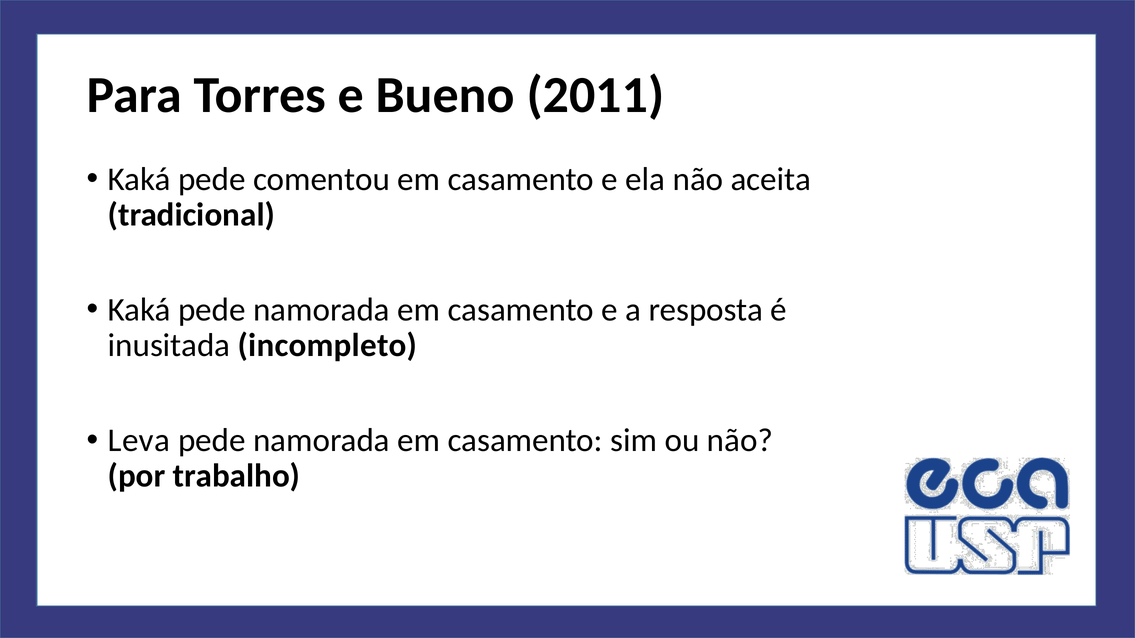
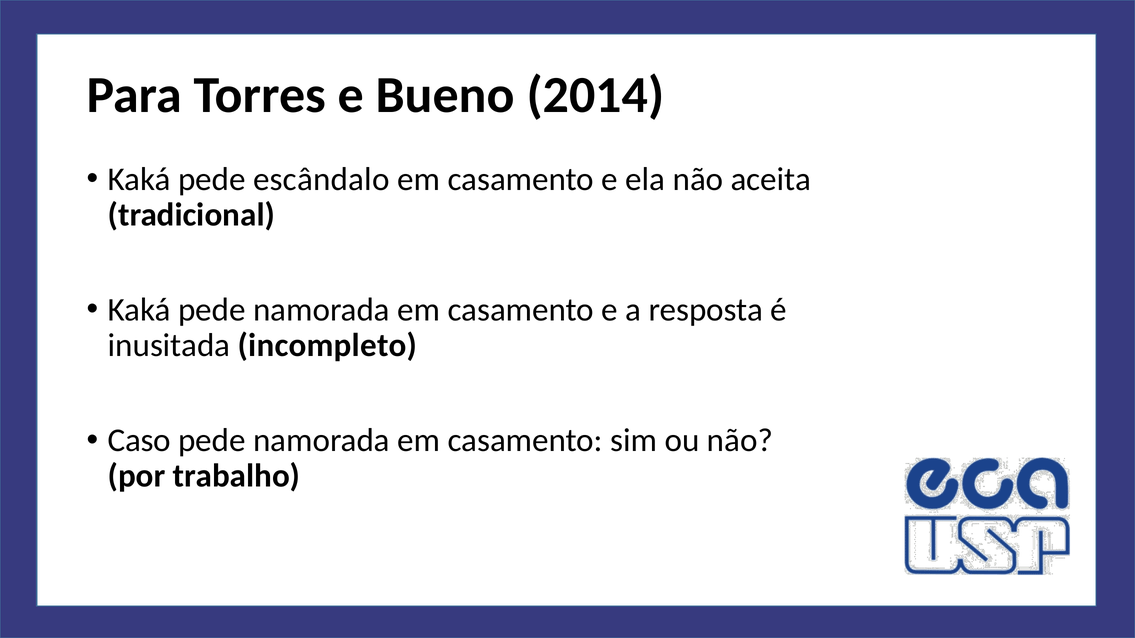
2011: 2011 -> 2014 (595, 95)
comentou: comentou -> escândalo (321, 179)
Leva: Leva -> Caso (139, 441)
